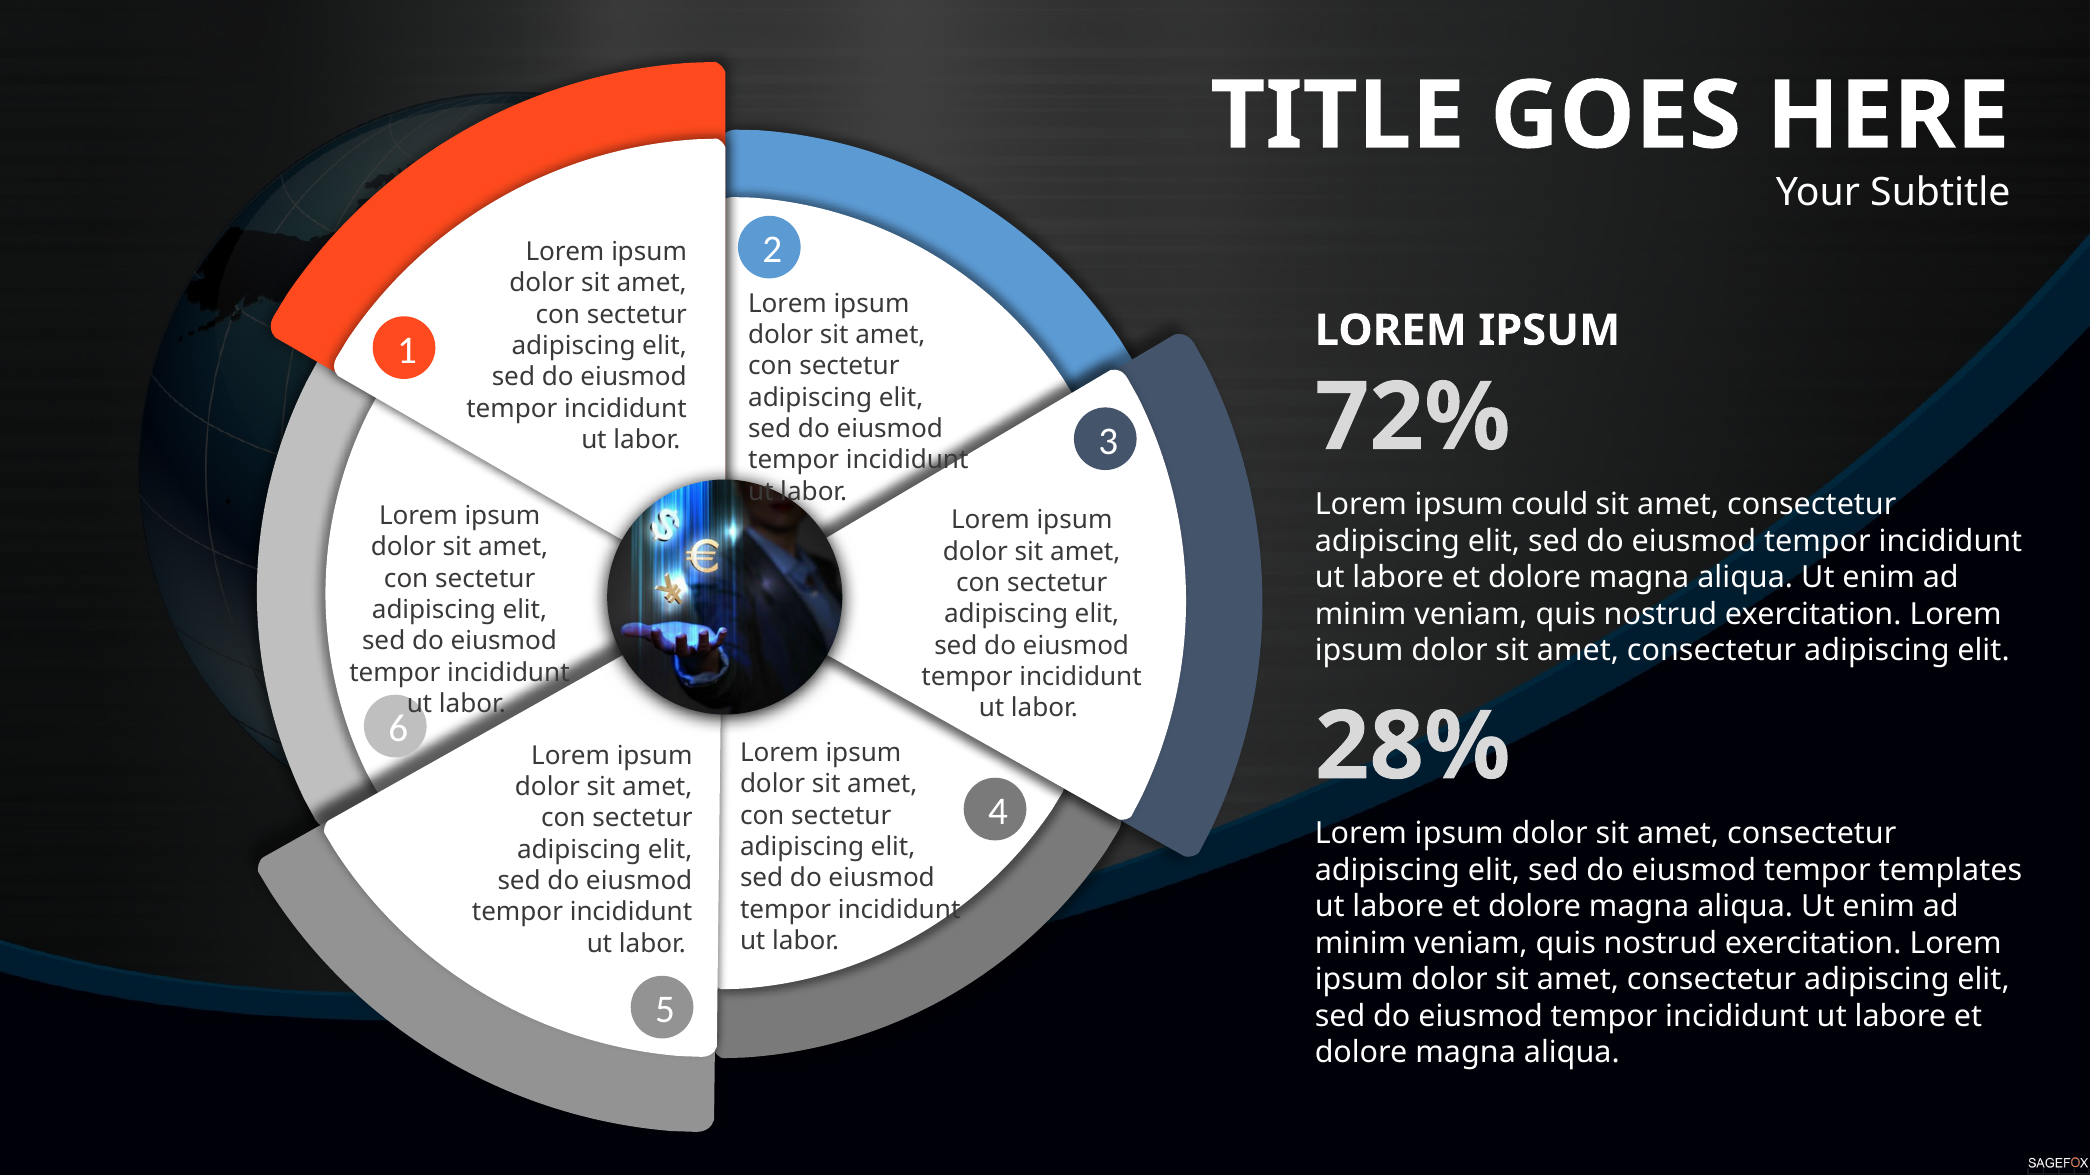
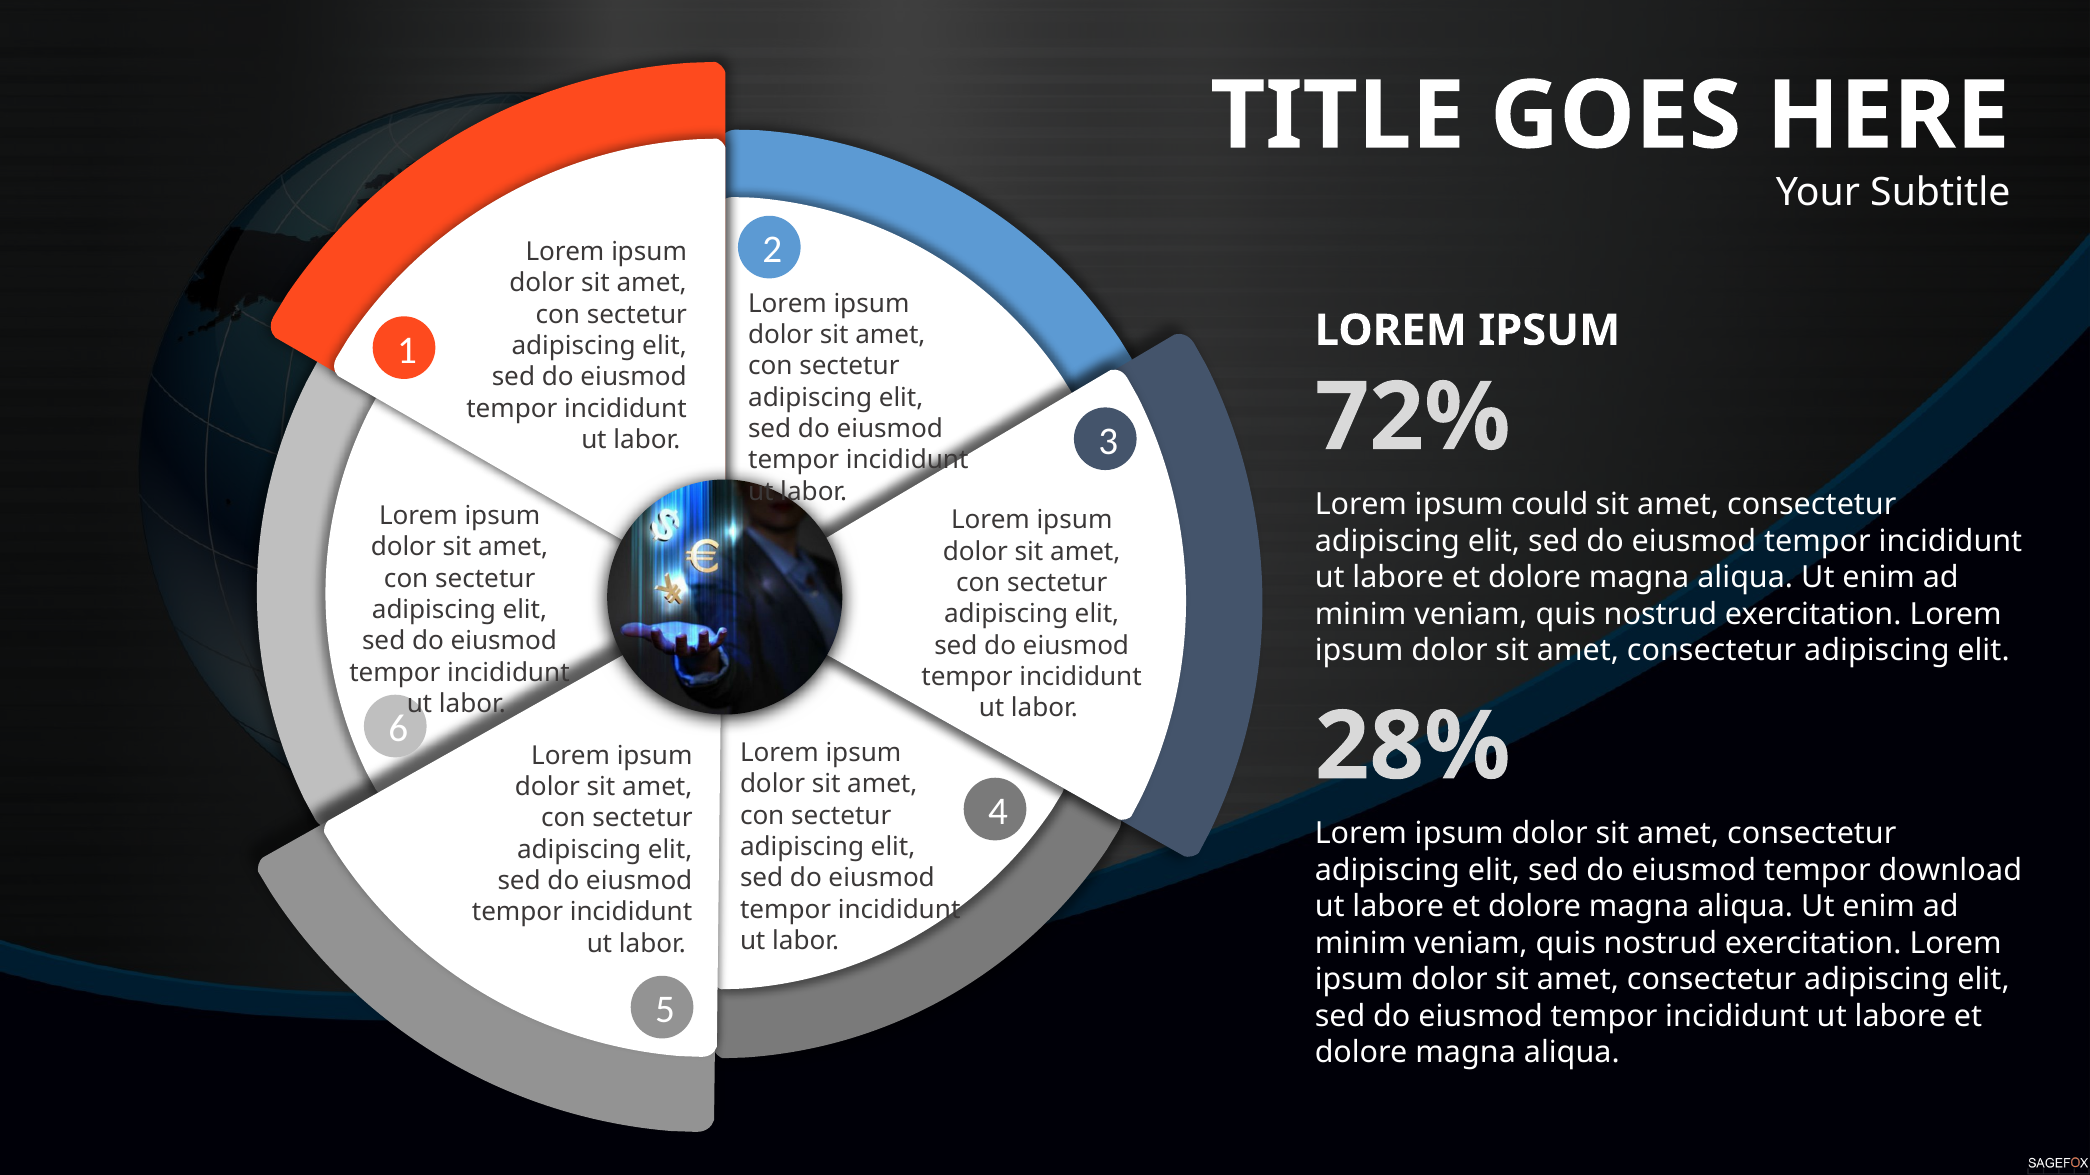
templates: templates -> download (1950, 871)
